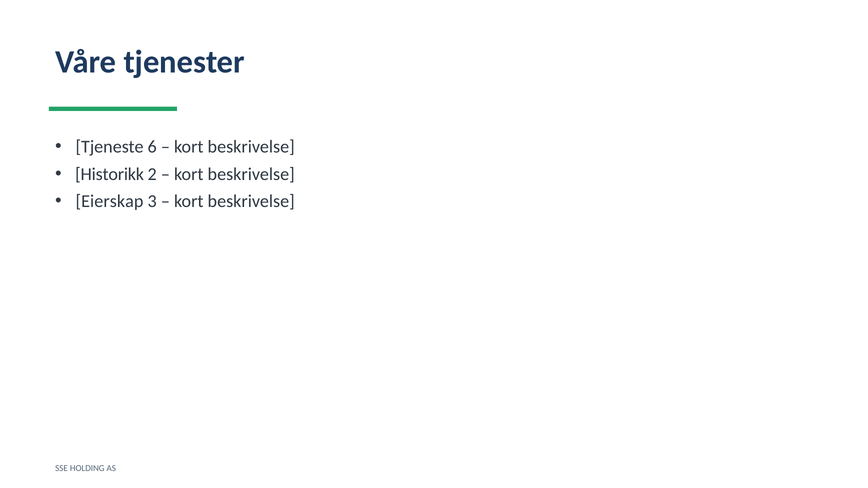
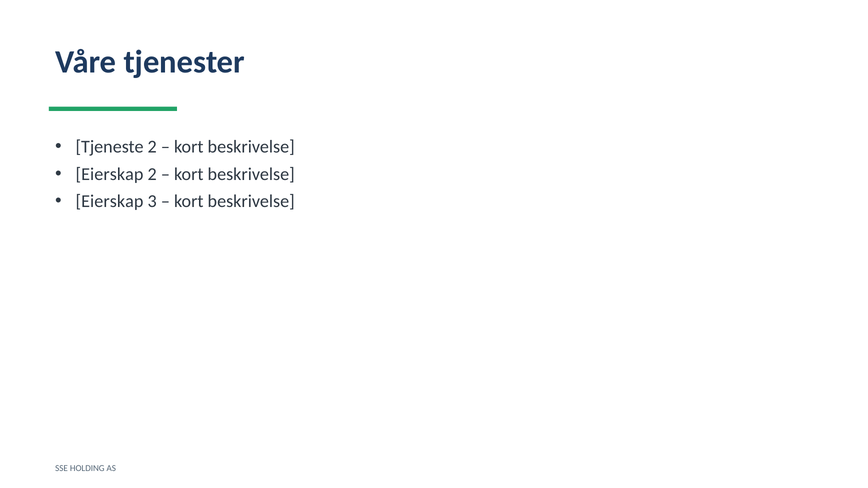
Tjeneste 6: 6 -> 2 (152, 147)
Historikk: Historikk -> Eierskap (110, 174)
